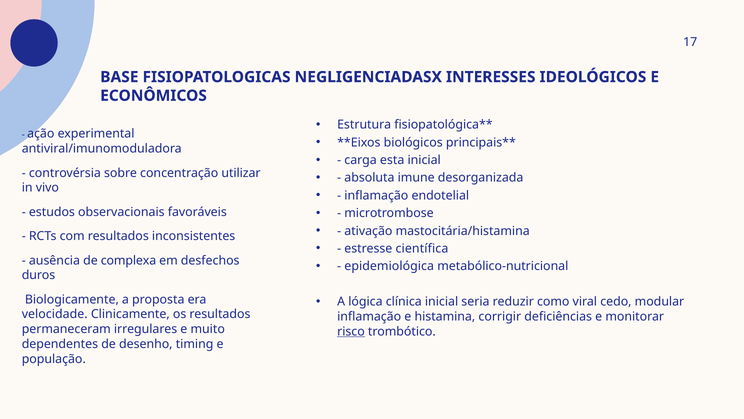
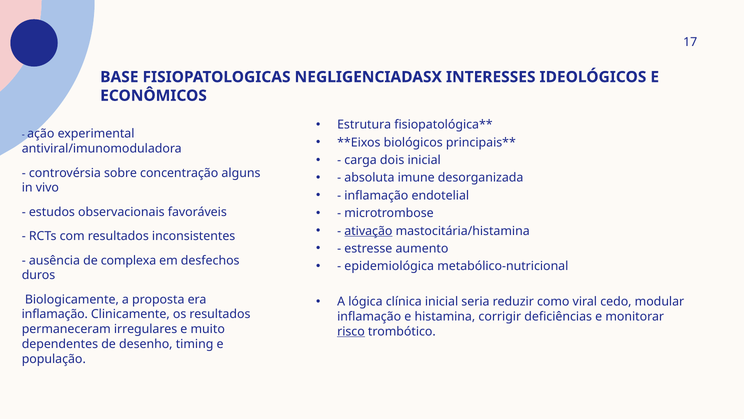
esta: esta -> dois (392, 160)
utilizar: utilizar -> alguns (241, 173)
ativação underline: none -> present (368, 231)
científica: científica -> aumento (422, 248)
velocidade: velocidade -> inflamação (55, 314)
